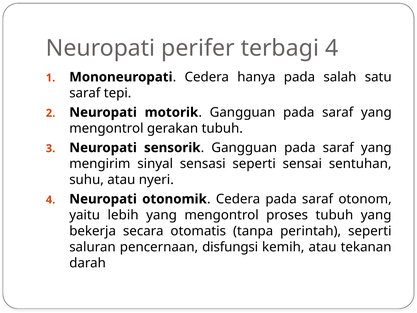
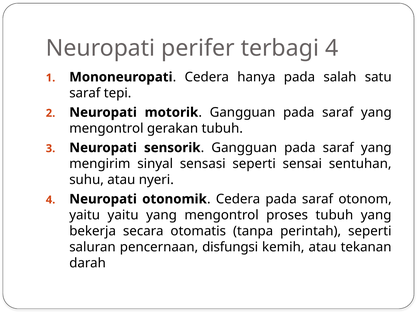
yaitu lebih: lebih -> yaitu (123, 215)
